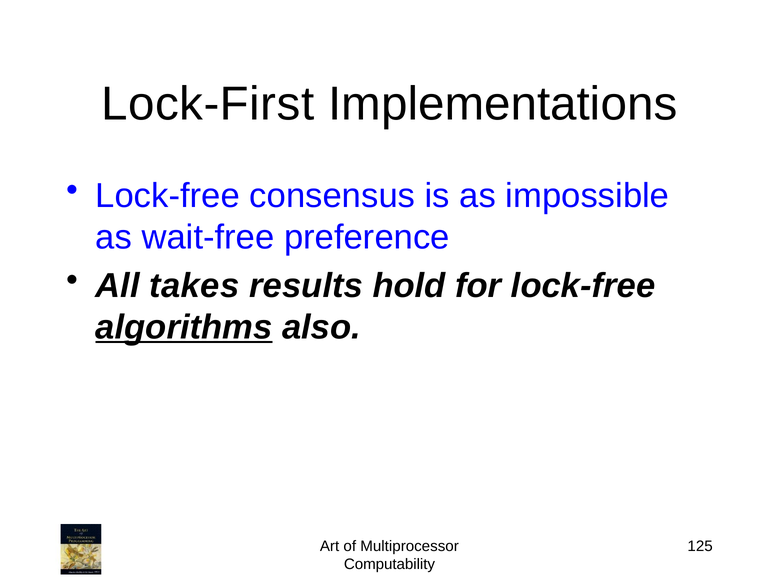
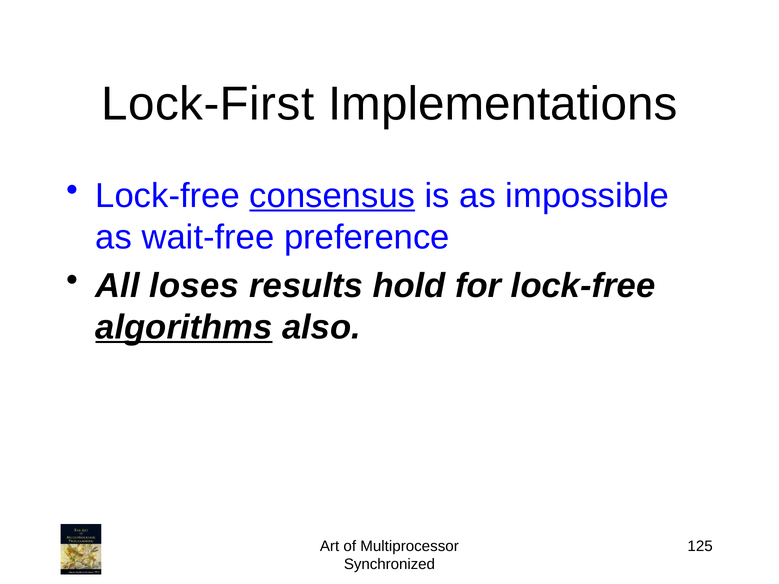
consensus underline: none -> present (332, 196)
takes: takes -> loses (194, 286)
Computability: Computability -> Synchronized (389, 564)
